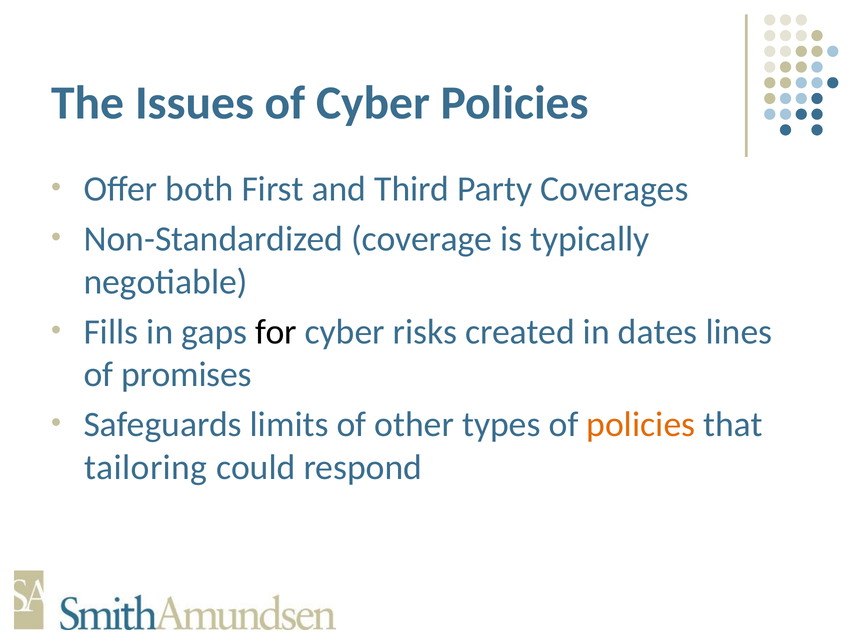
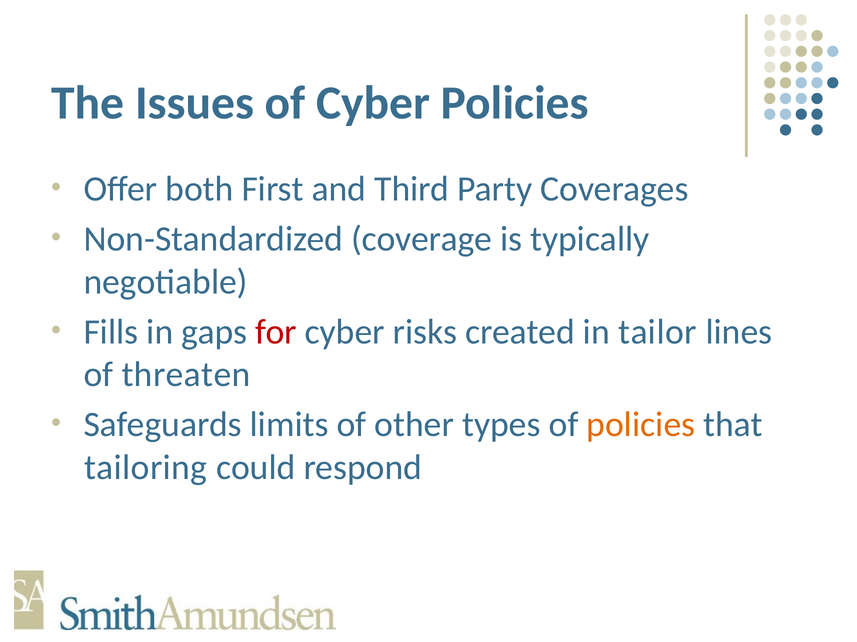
for colour: black -> red (276, 332)
dates: dates -> tailor (657, 332)
promises: promises -> threaten (186, 375)
